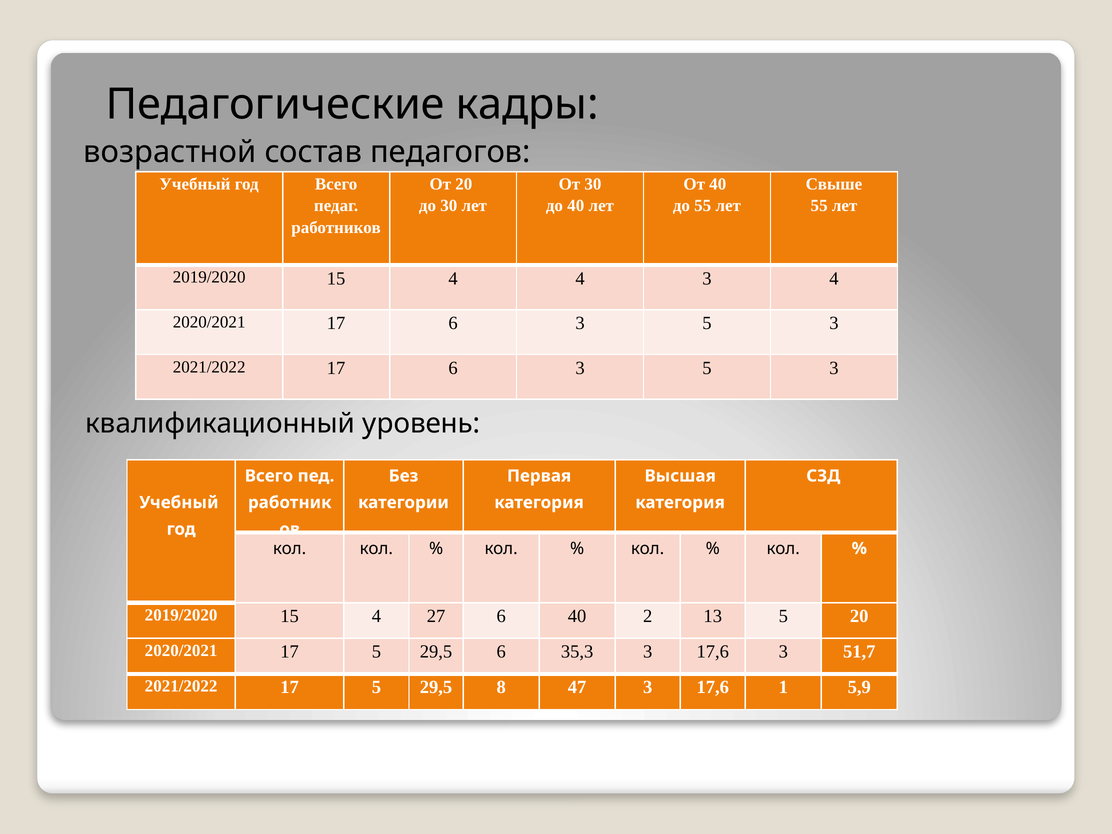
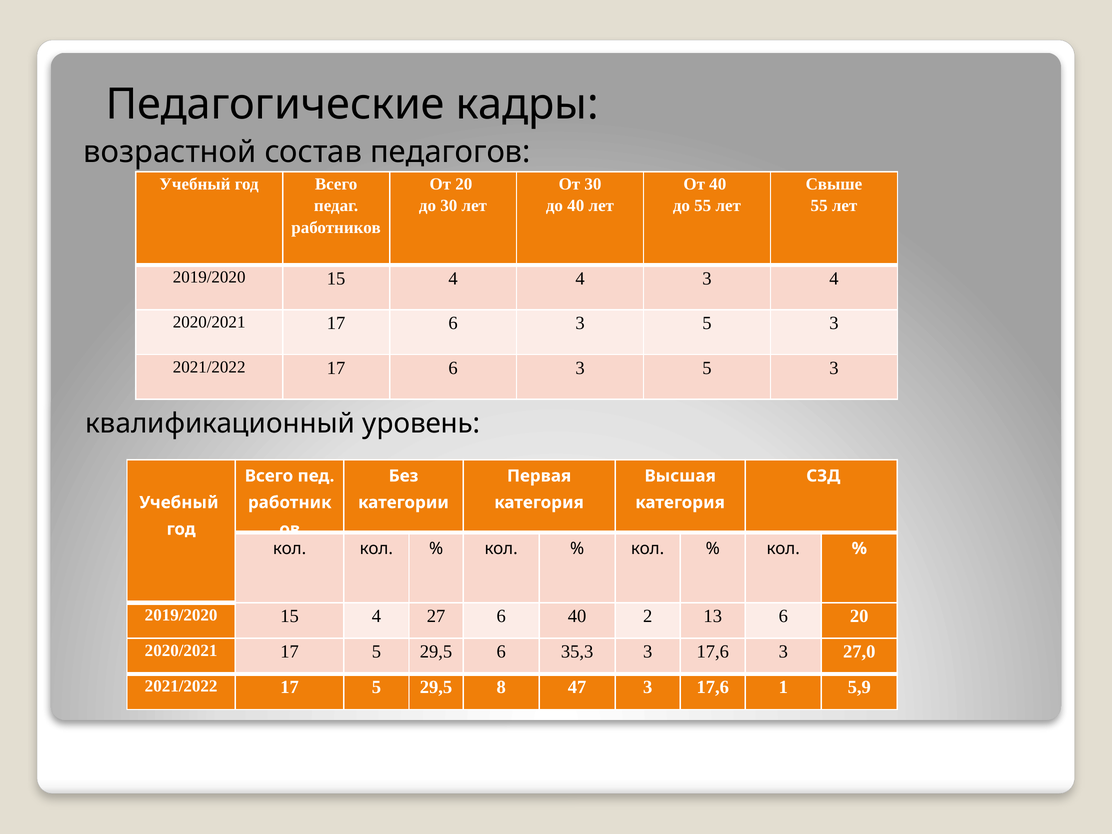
13 5: 5 -> 6 (783, 616)
51,7: 51,7 -> 27,0 (859, 652)
